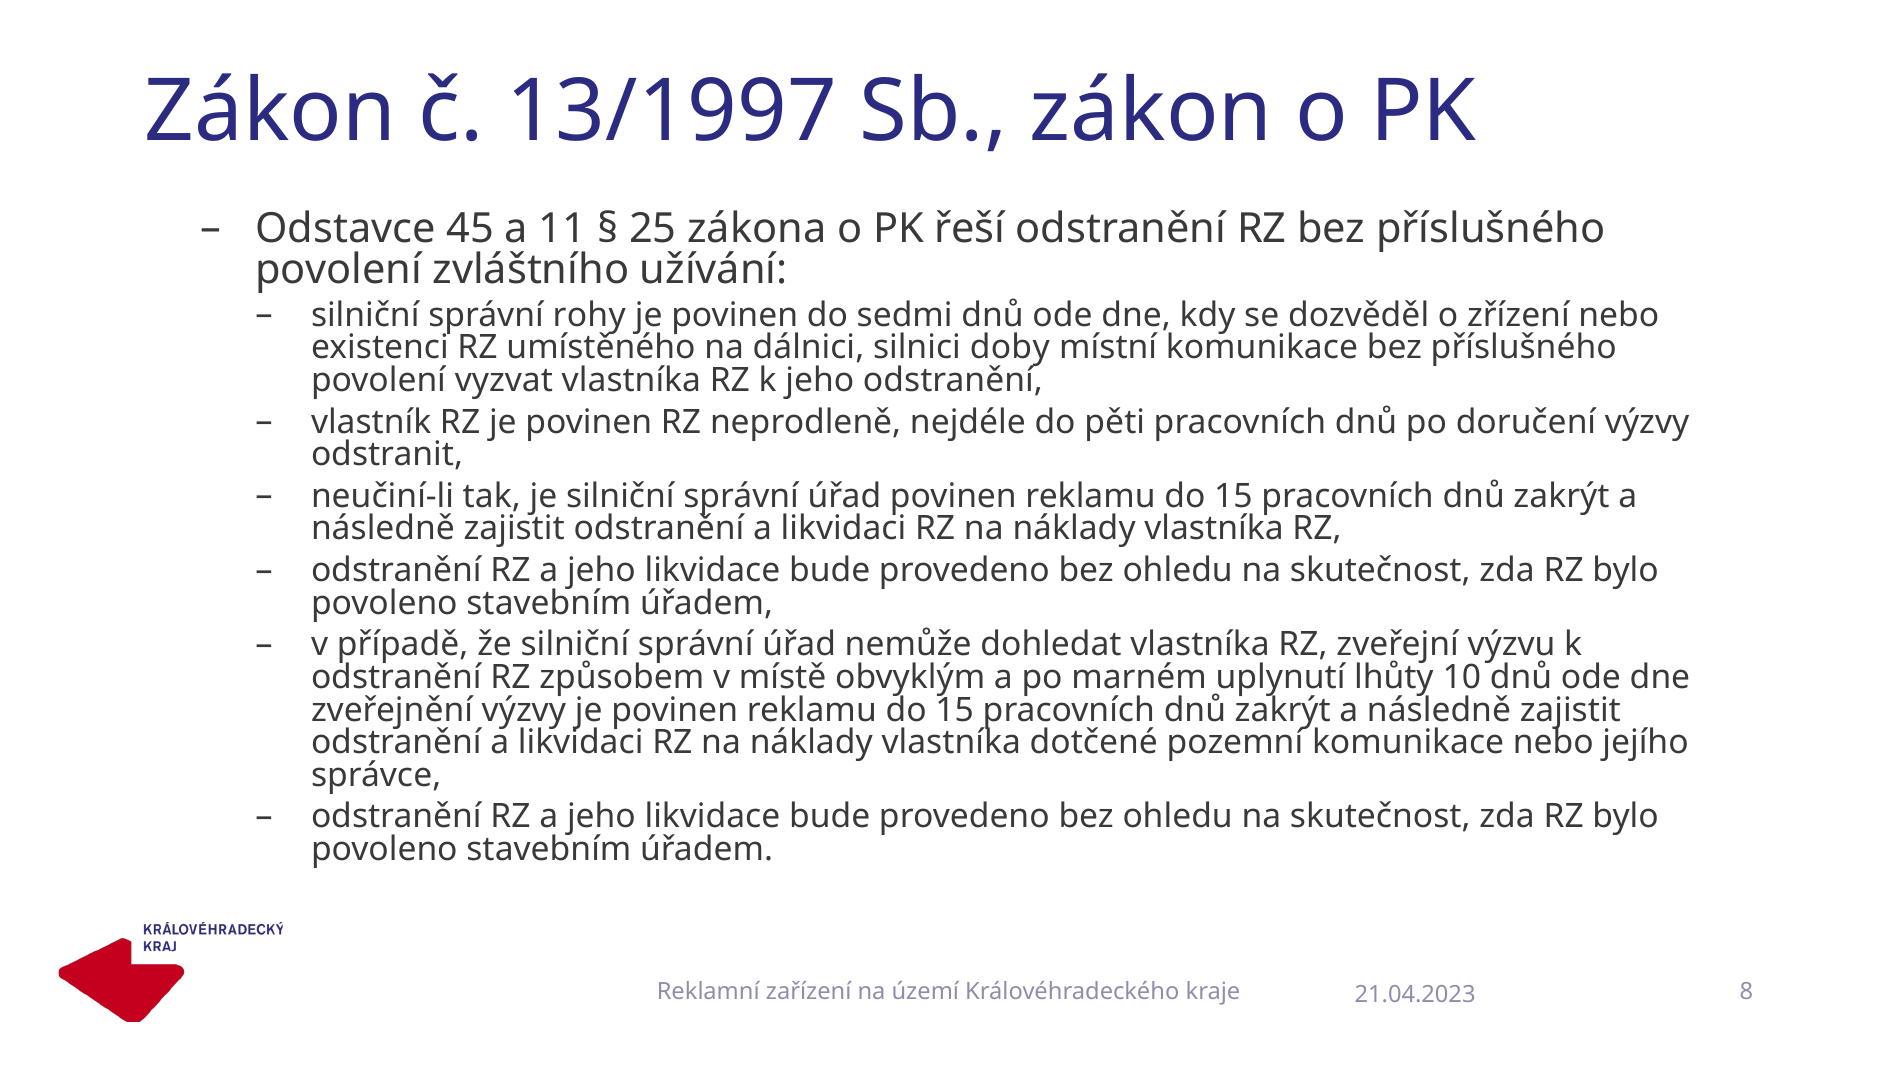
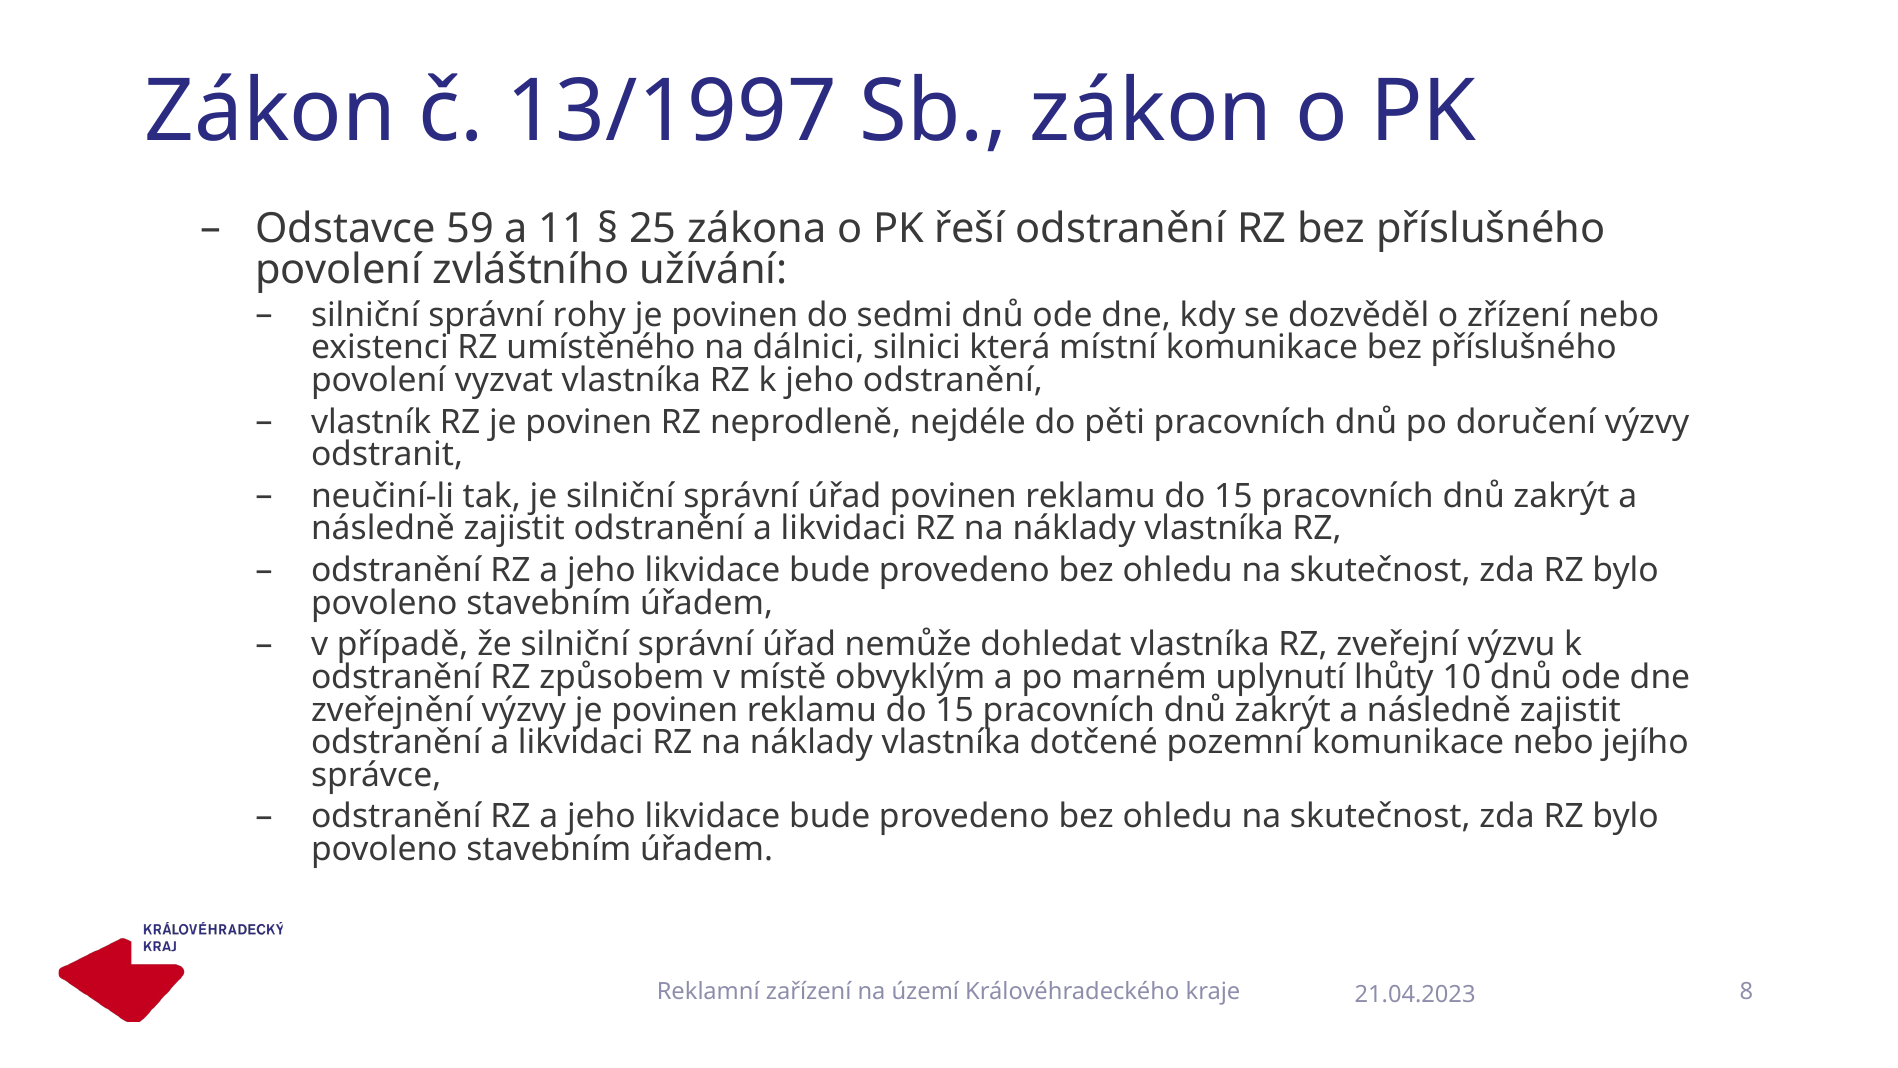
45: 45 -> 59 (470, 229)
doby: doby -> která (1010, 348)
